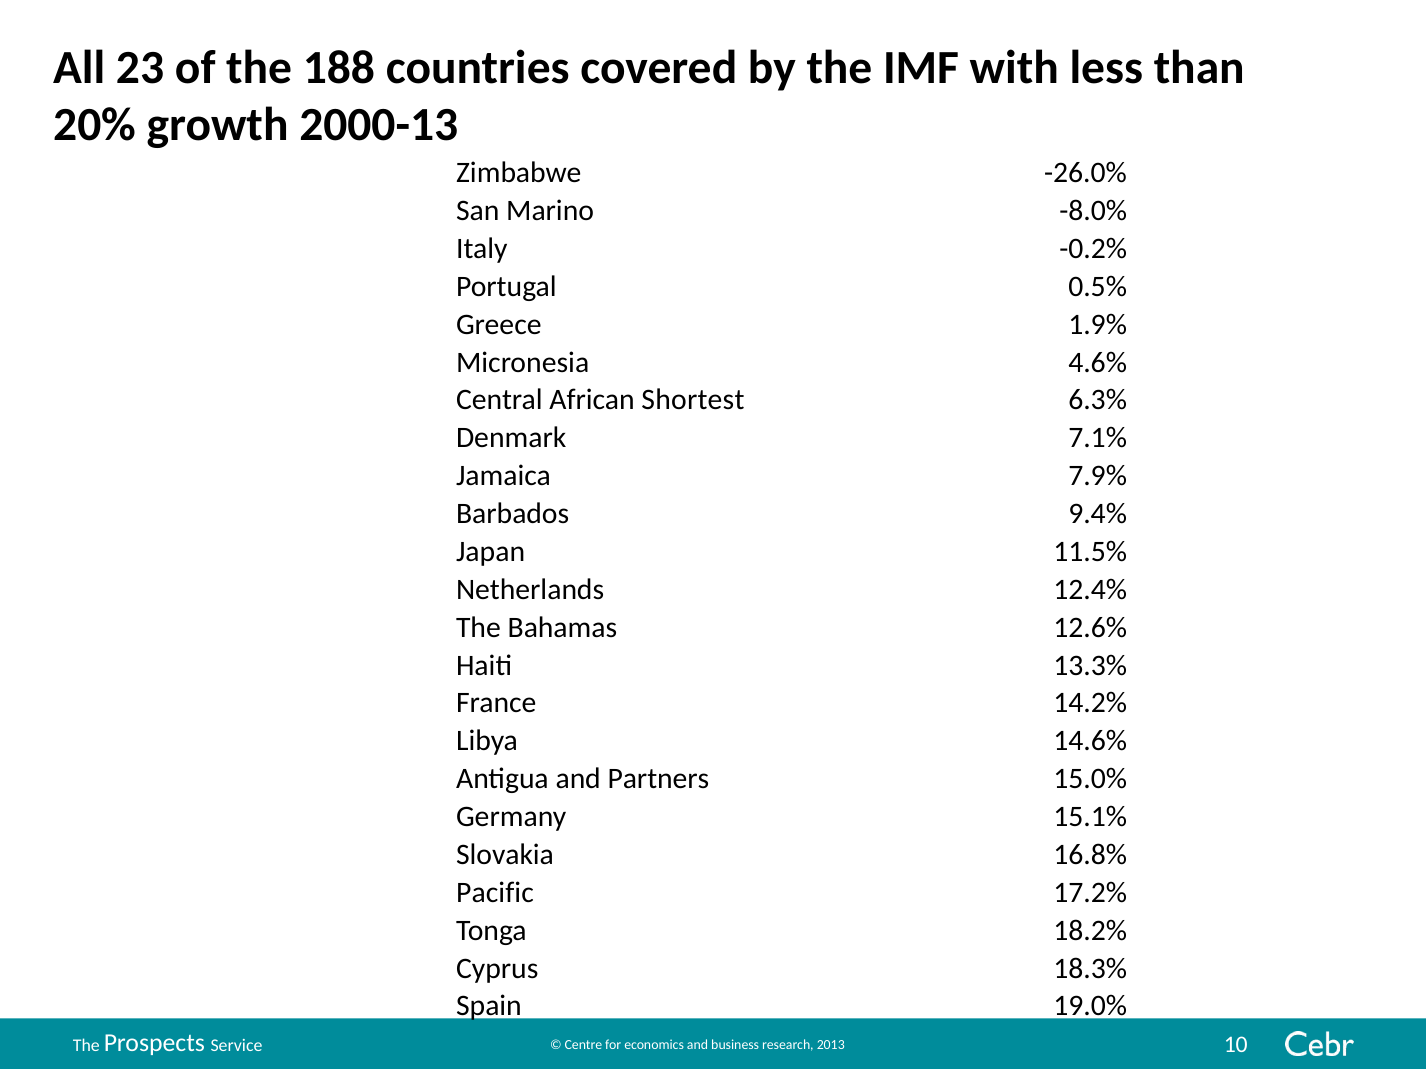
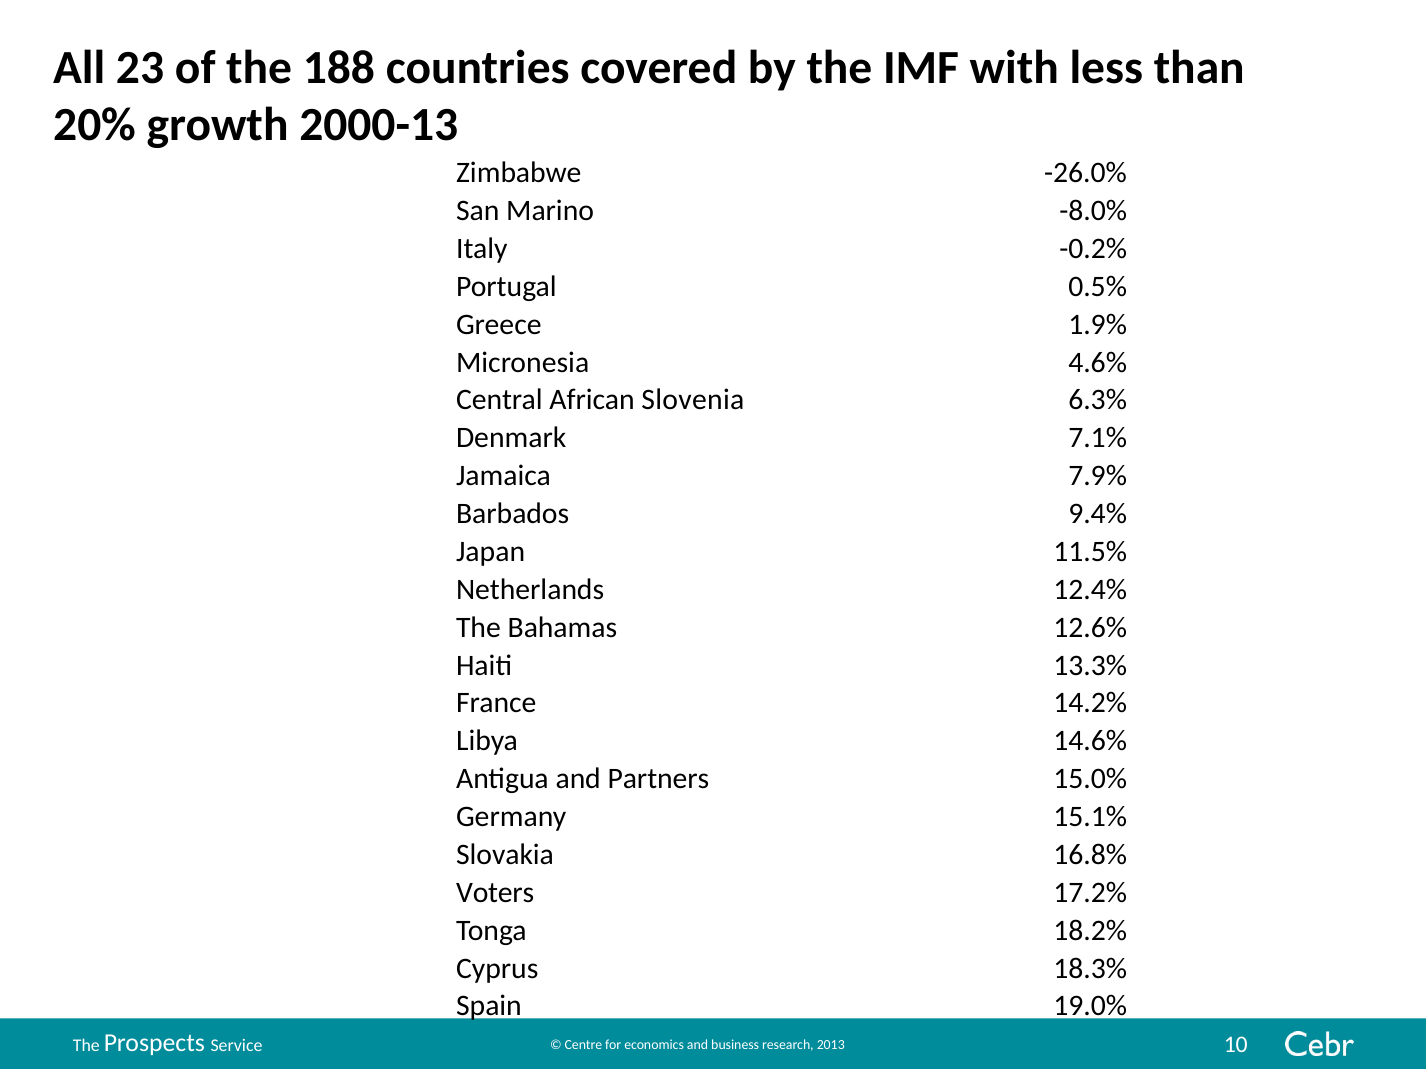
Shortest: Shortest -> Slovenia (693, 400)
Pacific: Pacific -> Voters (495, 893)
